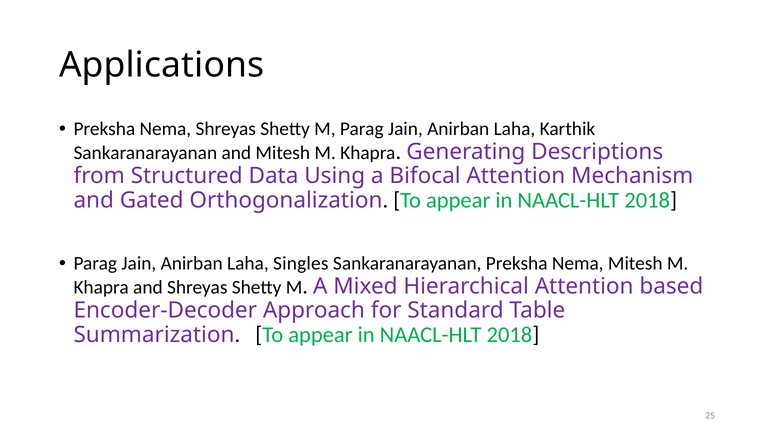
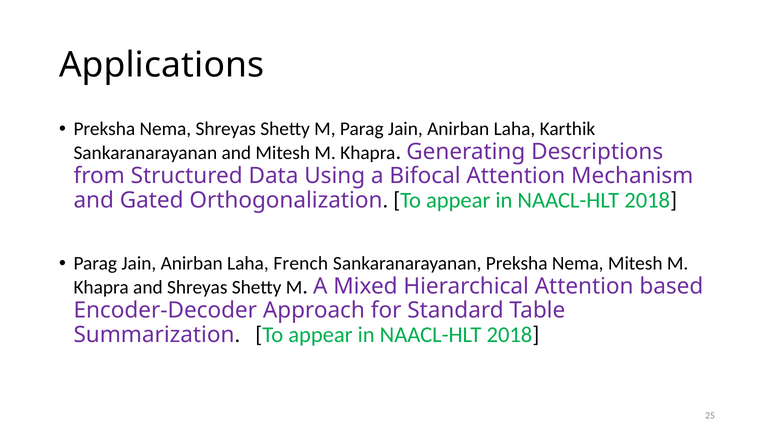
Singles: Singles -> French (301, 264)
